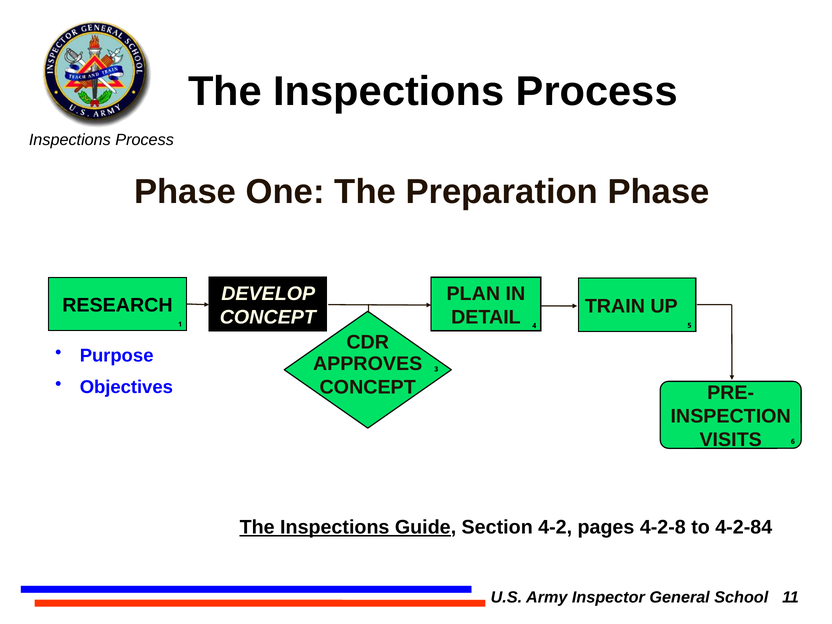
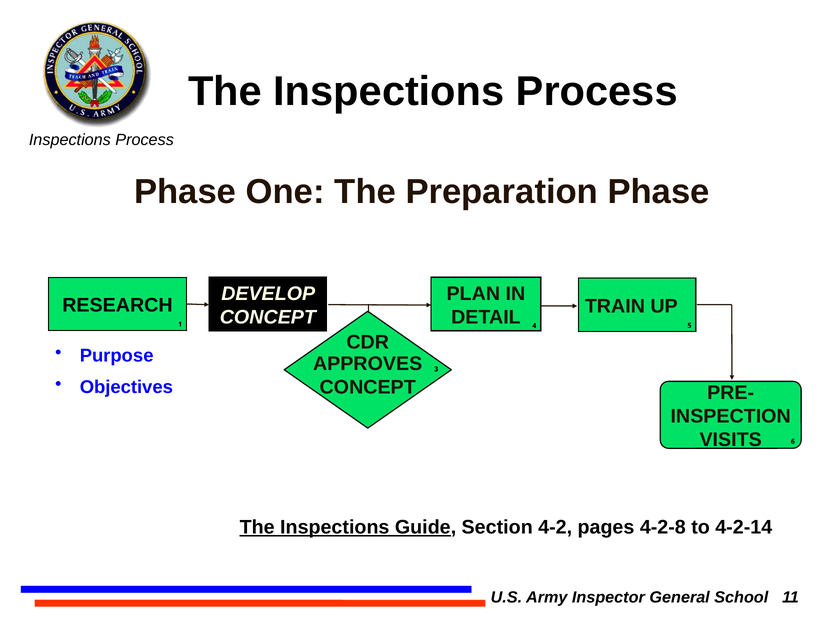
4-2-84: 4-2-84 -> 4-2-14 (744, 527)
